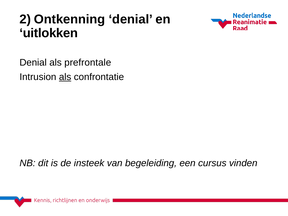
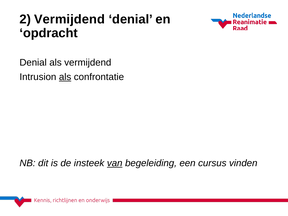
2 Ontkenning: Ontkenning -> Vermijdend (69, 19)
uitlokken: uitlokken -> opdracht (49, 33)
als prefrontale: prefrontale -> vermijdend (88, 63)
van underline: none -> present (115, 163)
